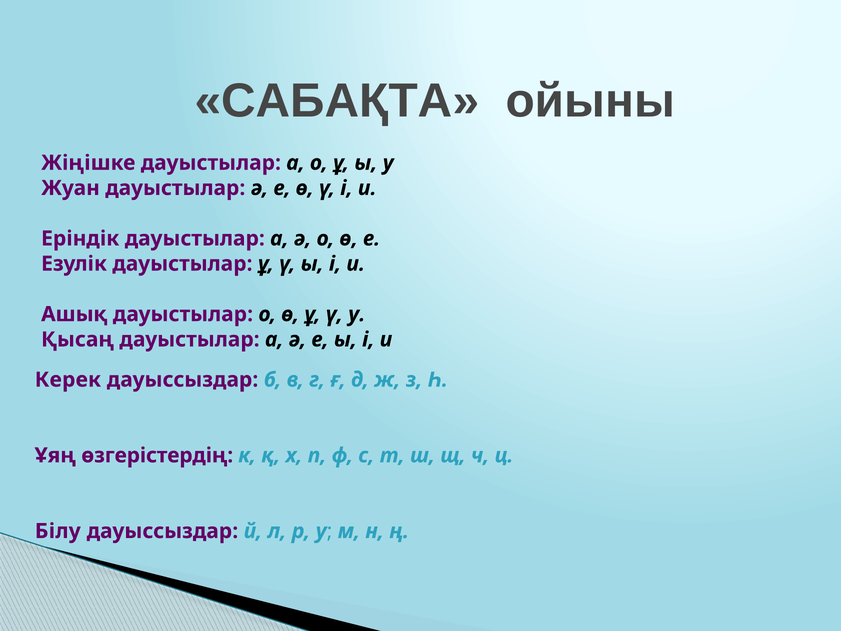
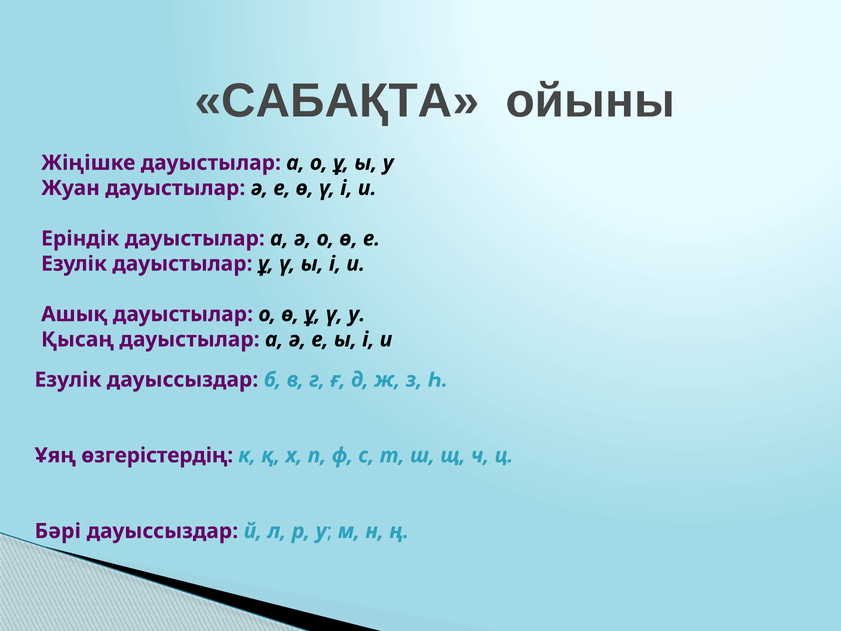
Керек: Керек -> Езулік (68, 380)
Білу: Білу -> Бәрі (58, 531)
